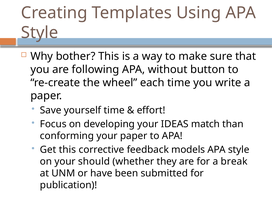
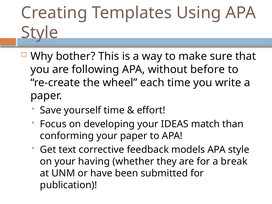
button: button -> before (208, 69)
Get this: this -> text (68, 150)
should: should -> having (94, 161)
